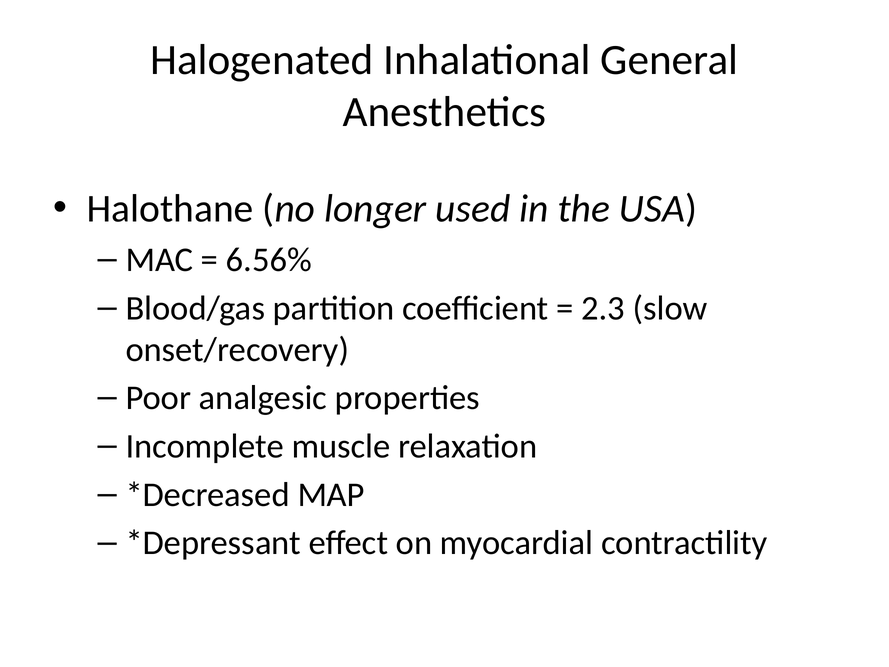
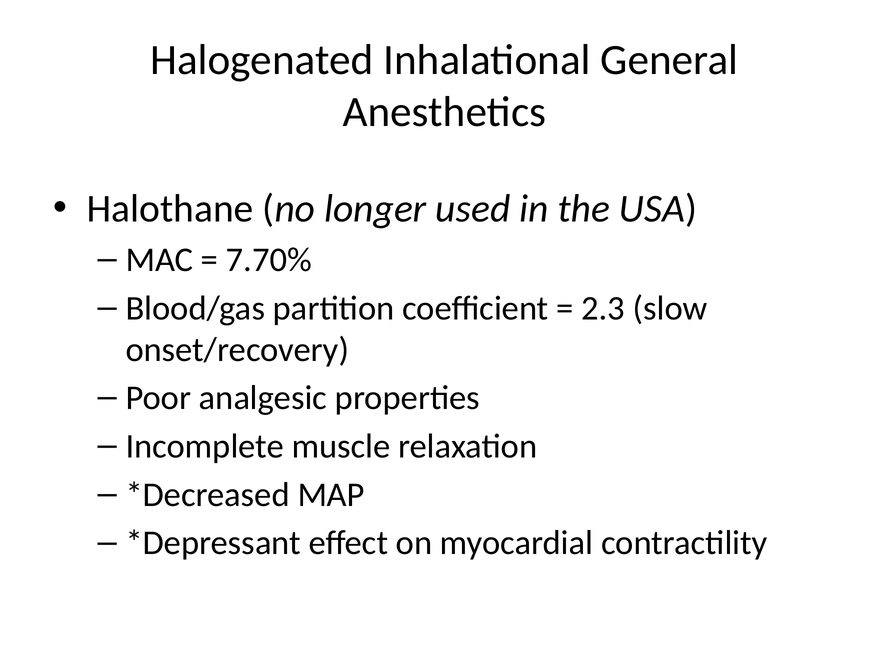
6.56%: 6.56% -> 7.70% (269, 260)
